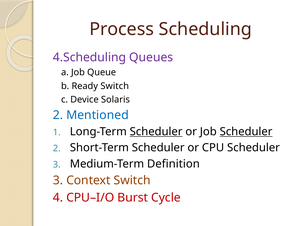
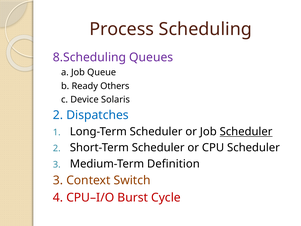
4.Scheduling: 4.Scheduling -> 8.Scheduling (90, 57)
Ready Switch: Switch -> Others (115, 86)
Mentioned: Mentioned -> Dispatches (98, 115)
Scheduler underline: present -> none (156, 131)
